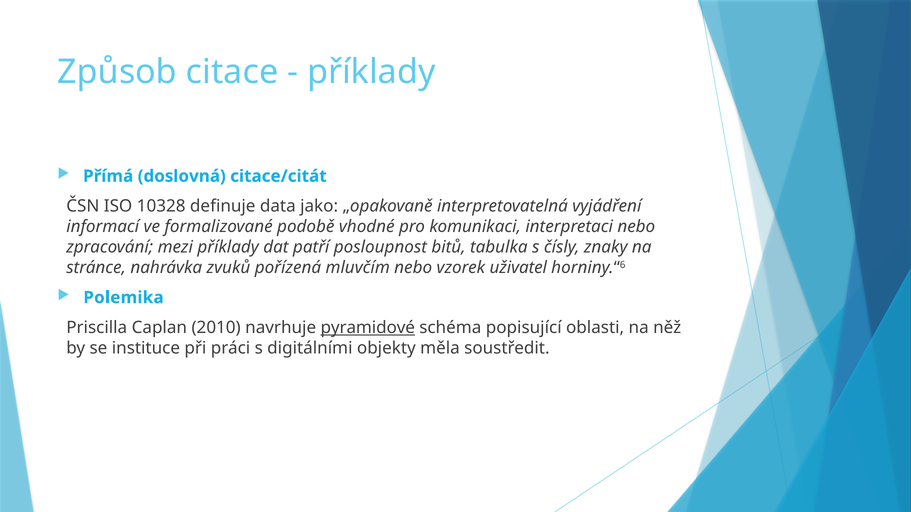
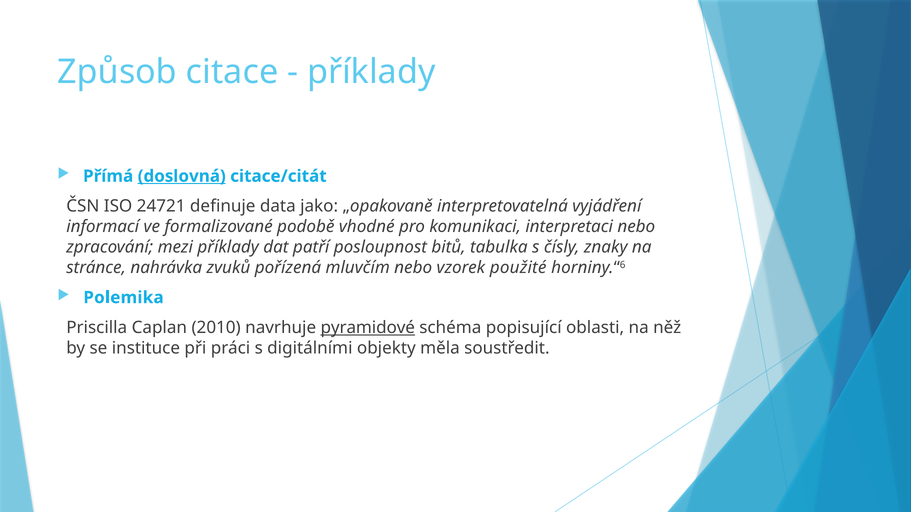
doslovná underline: none -> present (182, 176)
10328: 10328 -> 24721 (161, 206)
uživatel: uživatel -> použité (518, 268)
